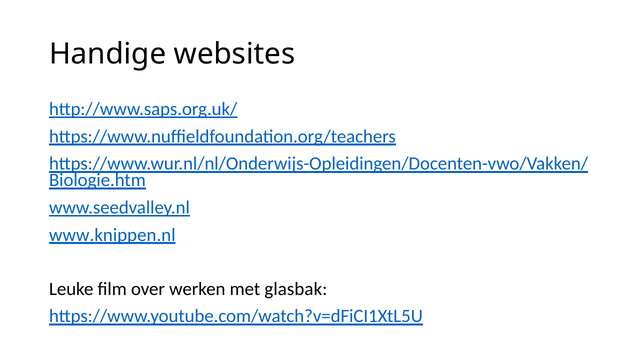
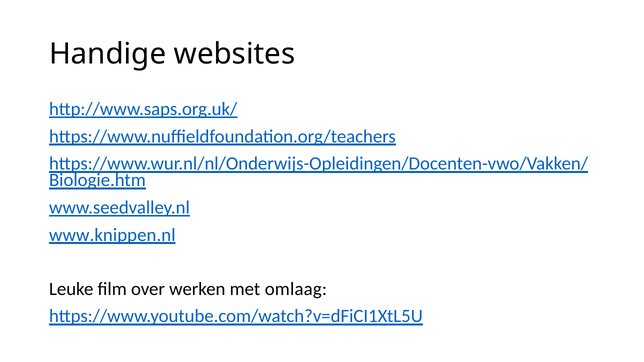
glasbak: glasbak -> omlaag (296, 289)
